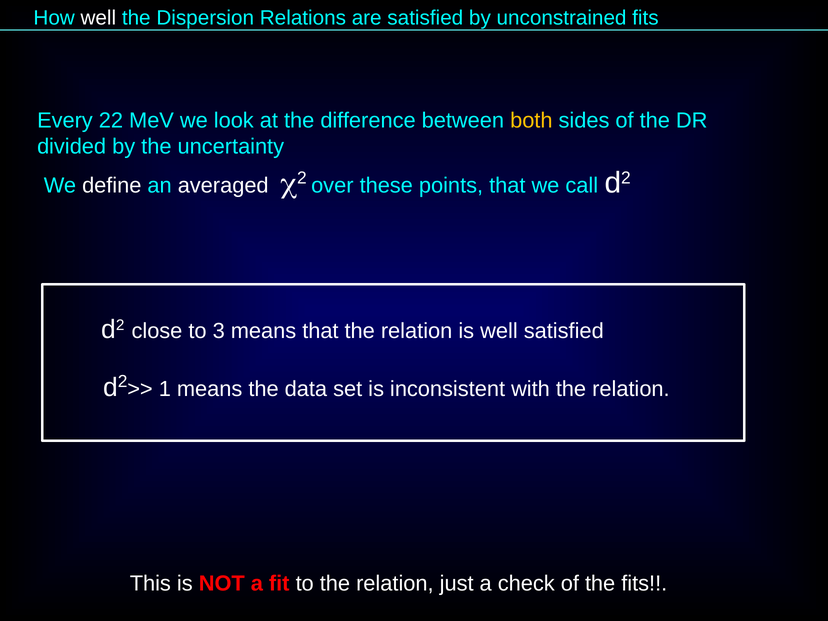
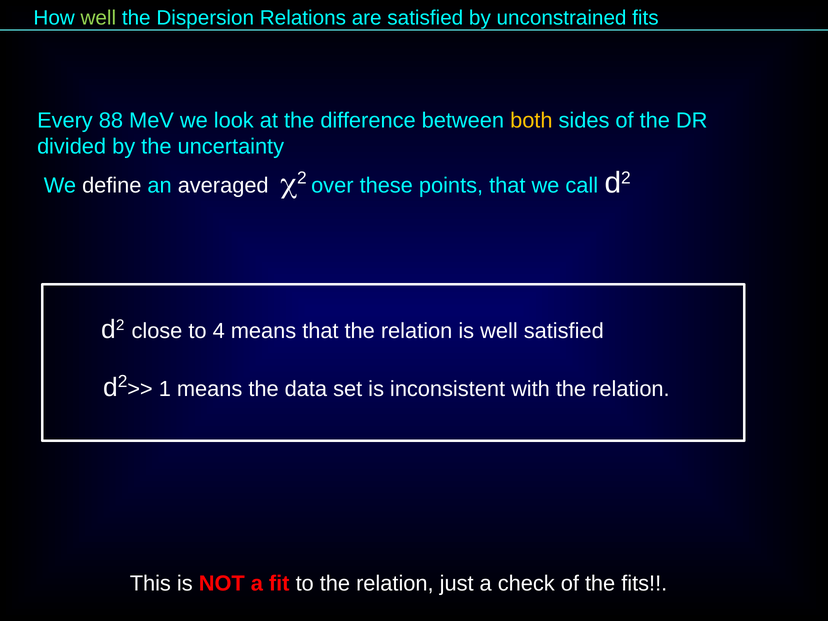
well colour: white -> light green (98, 18)
22: 22 -> 88 (111, 121)
3: 3 -> 4 (219, 331)
